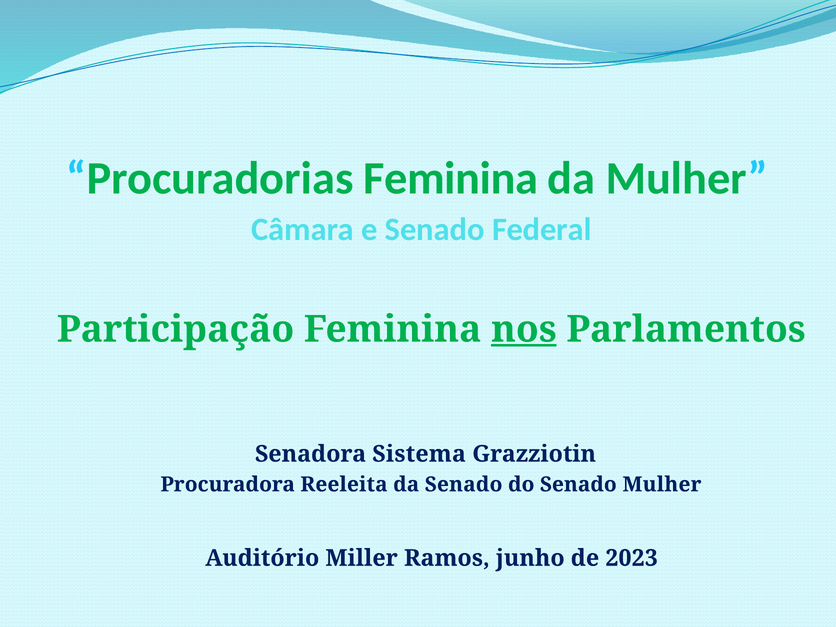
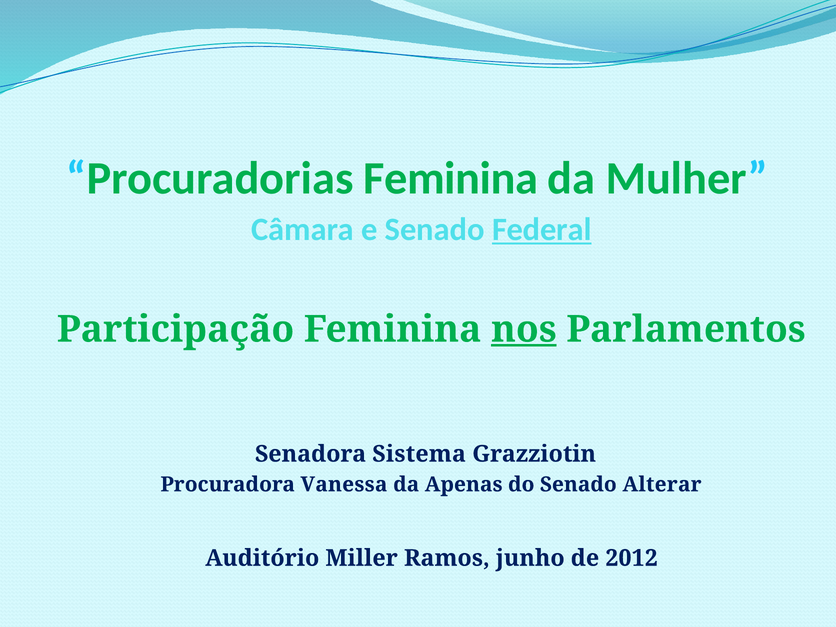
Federal underline: none -> present (542, 229)
Reeleita: Reeleita -> Vanessa (344, 484)
da Senado: Senado -> Apenas (464, 484)
Senado Mulher: Mulher -> Alterar (662, 484)
2023: 2023 -> 2012 (632, 558)
